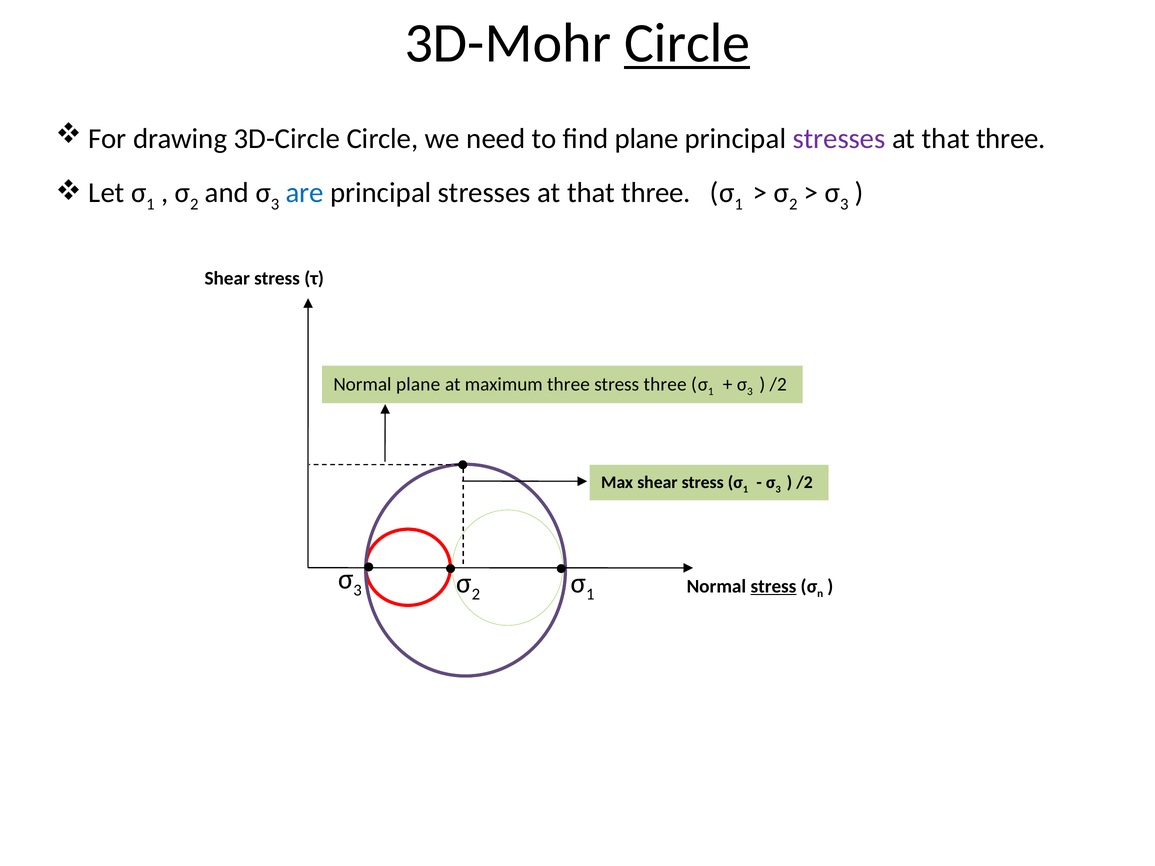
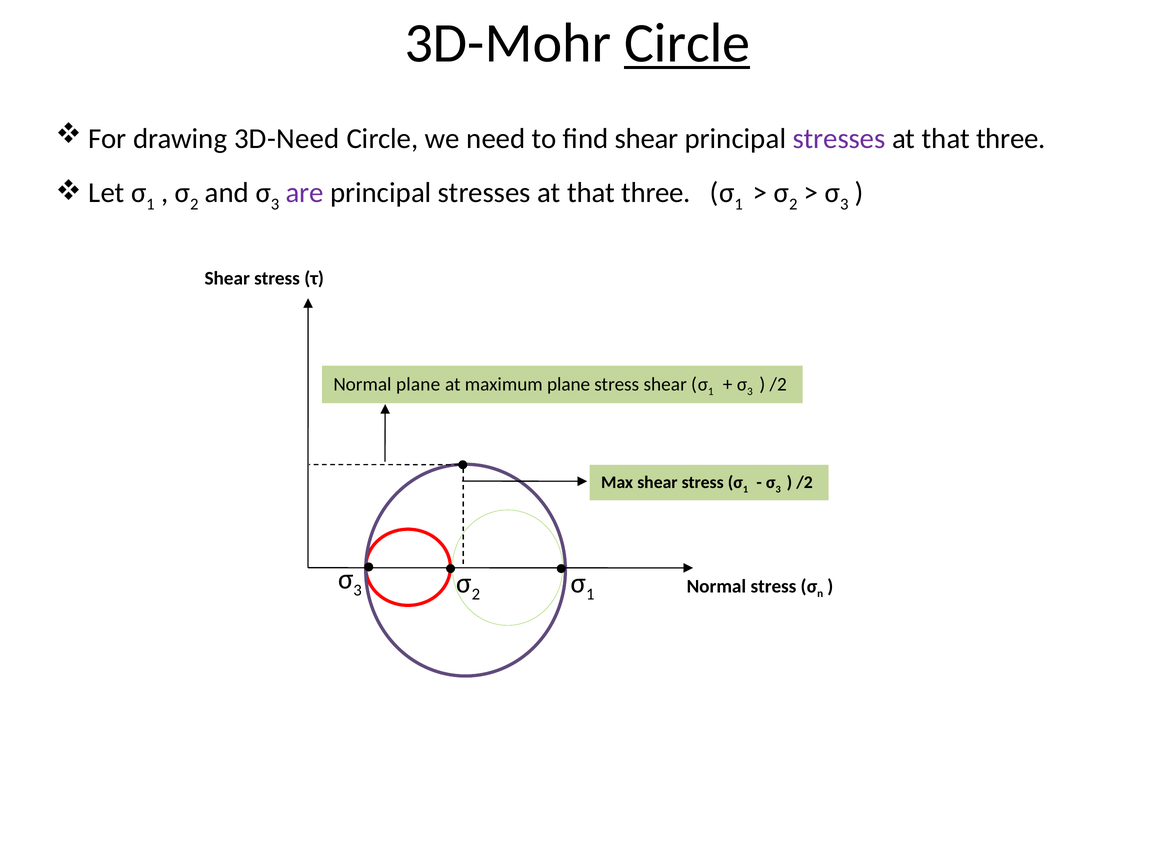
3D-Circle: 3D-Circle -> 3D-Need (287, 139)
find plane: plane -> shear (647, 139)
are colour: blue -> purple (305, 193)
maximum three: three -> plane (569, 384)
stress three: three -> shear (665, 384)
stress underline: present -> none (773, 586)
